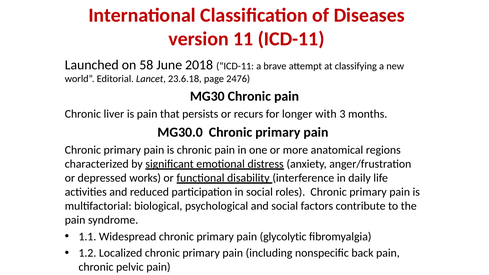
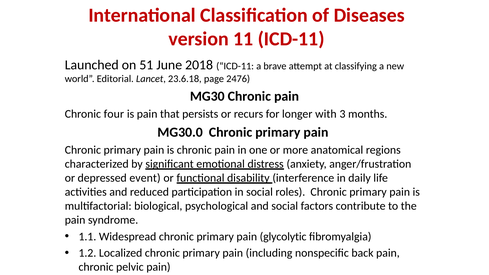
58: 58 -> 51 (146, 65)
liver: liver -> four (114, 114)
works: works -> event (145, 178)
